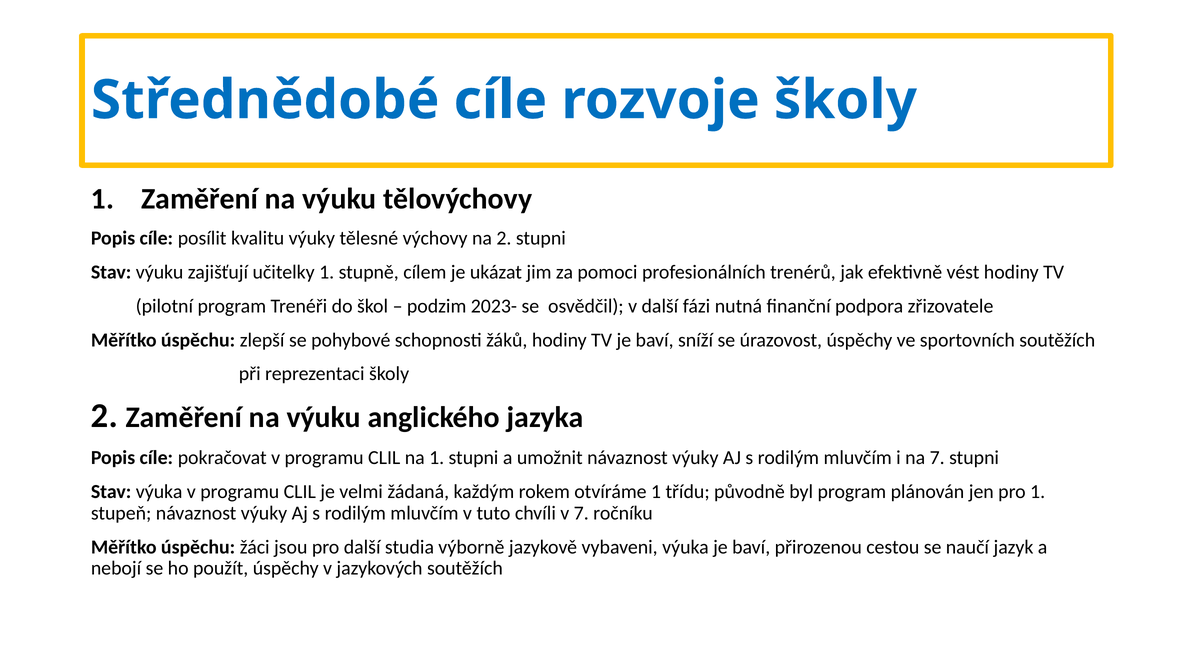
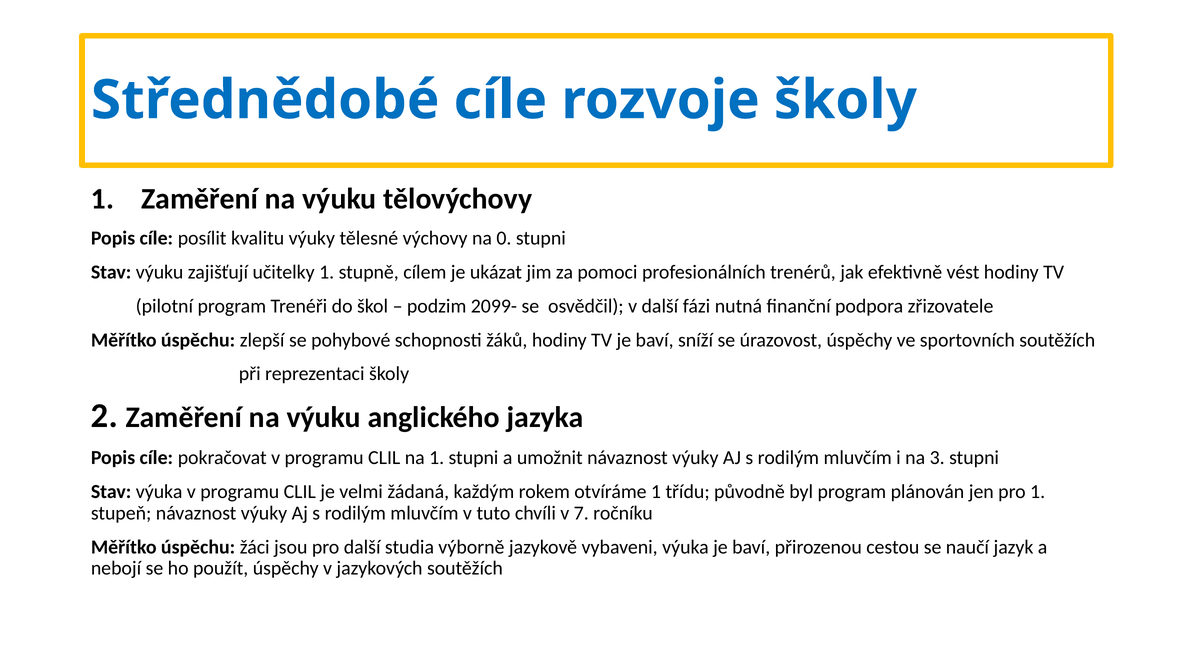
na 2: 2 -> 0 (504, 238)
2023-: 2023- -> 2099- (494, 306)
na 7: 7 -> 3 (937, 458)
